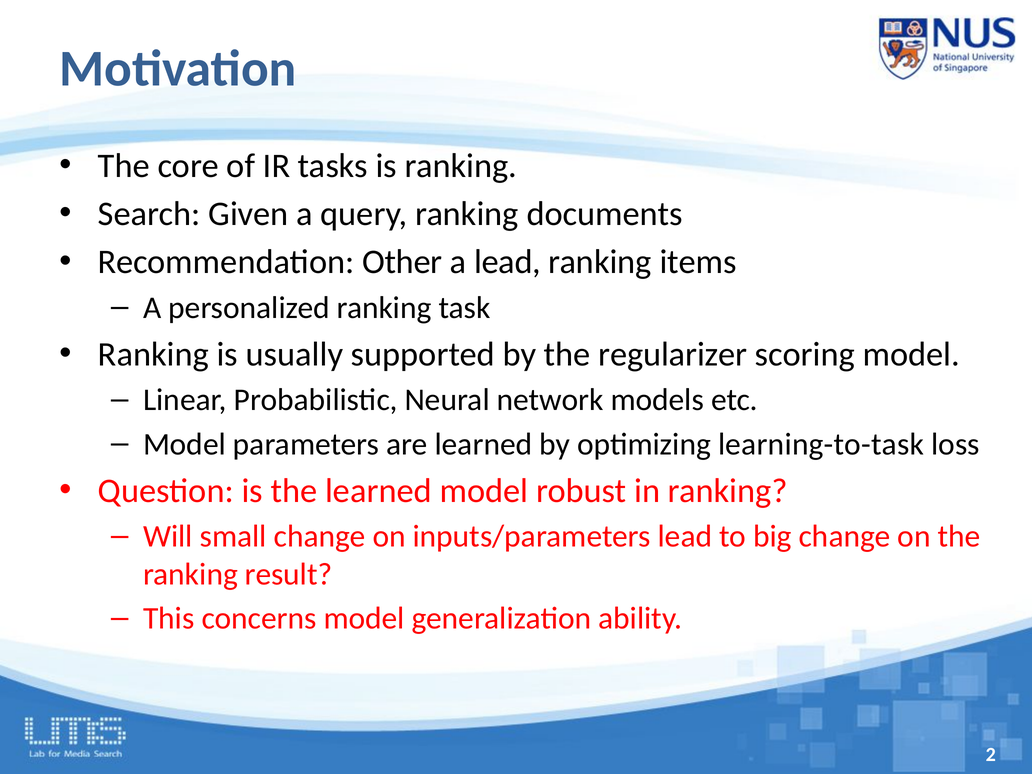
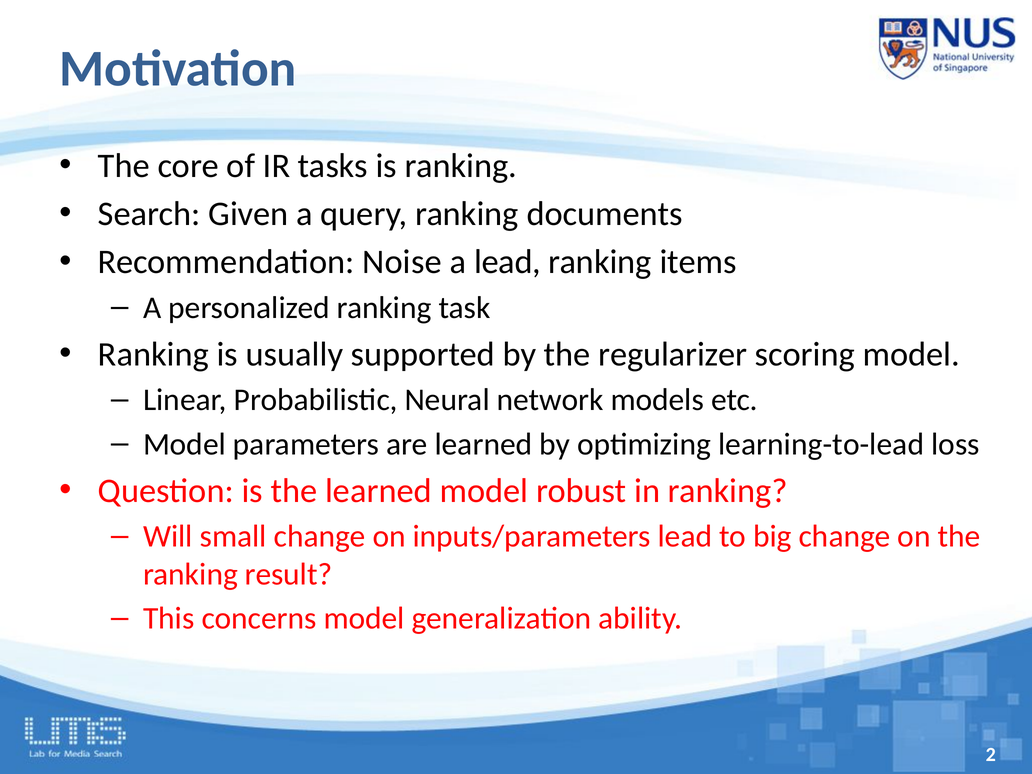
Other: Other -> Noise (402, 262)
learning-to-task: learning-to-task -> learning-to-lead (821, 444)
